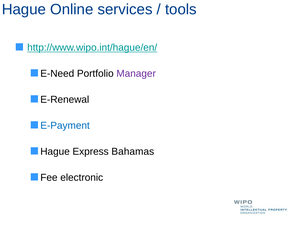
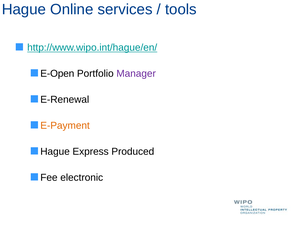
E-Need: E-Need -> E-Open (57, 74)
E-Payment colour: blue -> orange (65, 126)
Bahamas: Bahamas -> Produced (133, 152)
